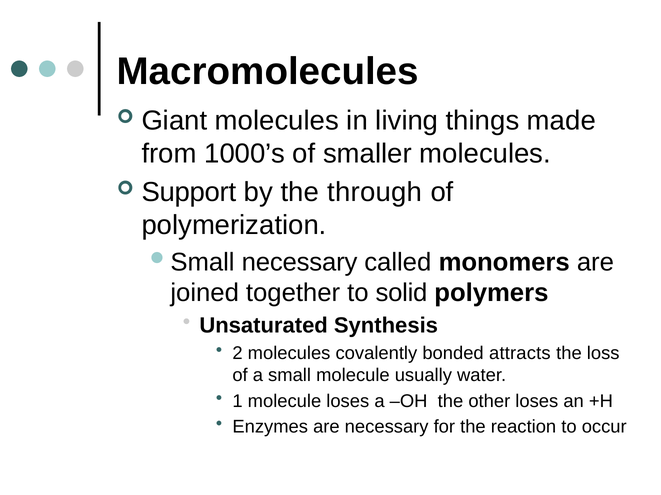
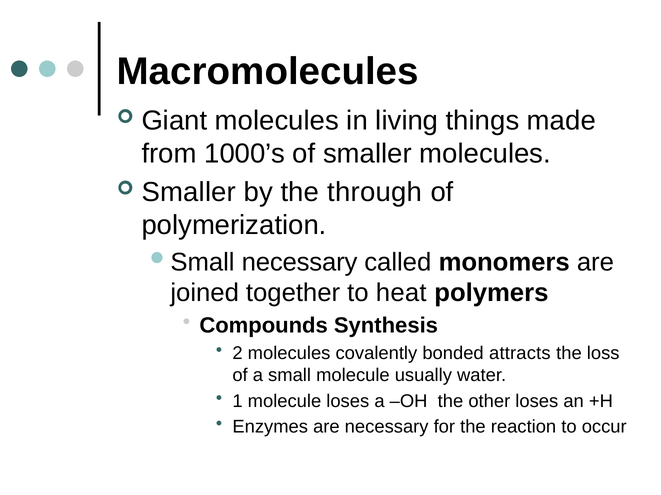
Support: Support -> Smaller (189, 193)
solid: solid -> heat (401, 293)
Unsaturated: Unsaturated -> Compounds (264, 326)
